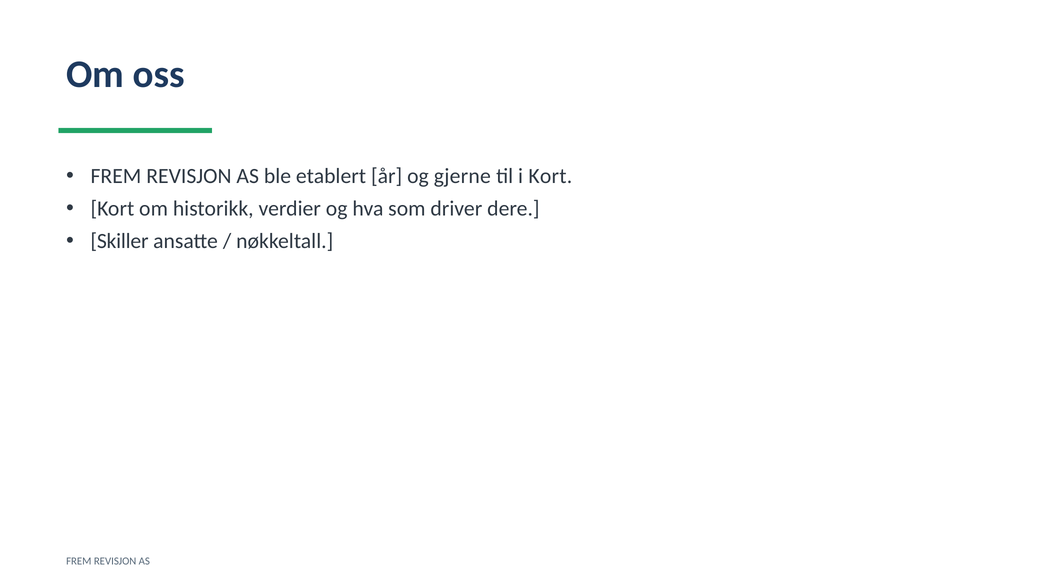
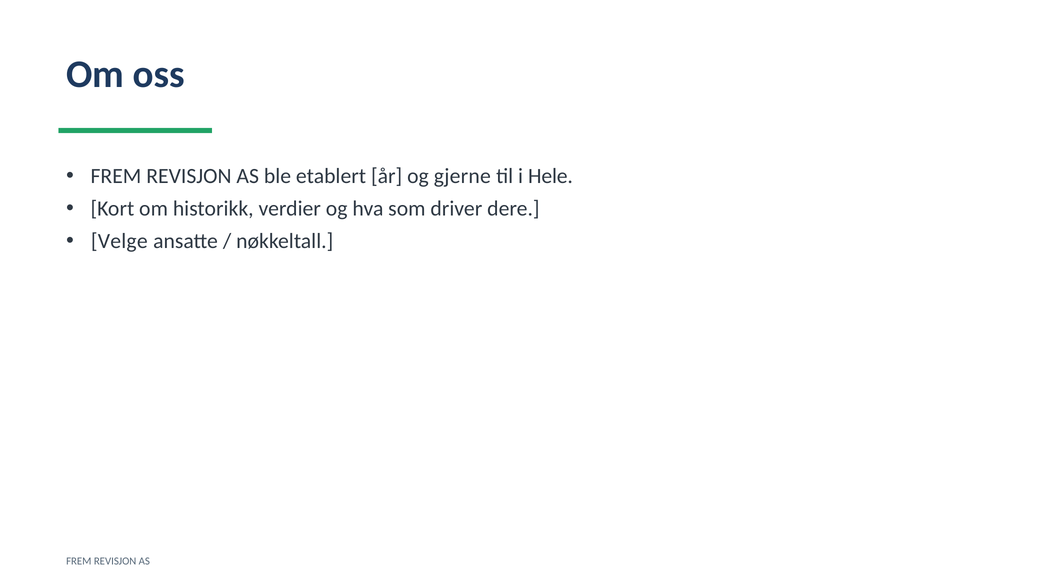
i Kort: Kort -> Hele (551, 176)
Skiller: Skiller -> Velge (119, 241)
